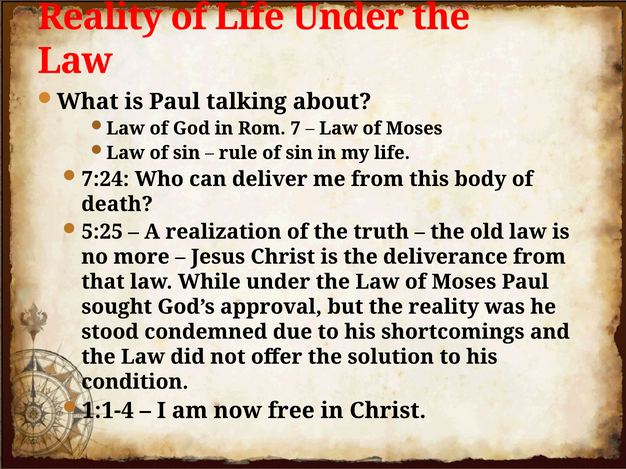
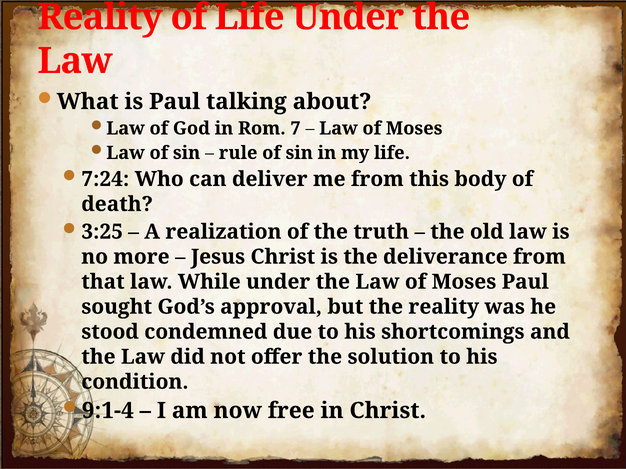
5:25: 5:25 -> 3:25 (102, 232)
1:1-4: 1:1-4 -> 9:1-4 (108, 411)
